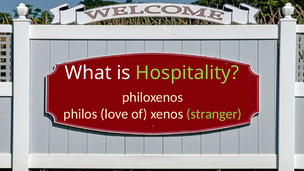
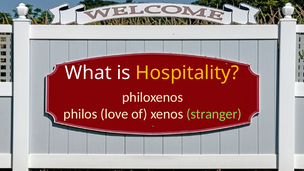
Hospitality colour: light green -> yellow (187, 73)
